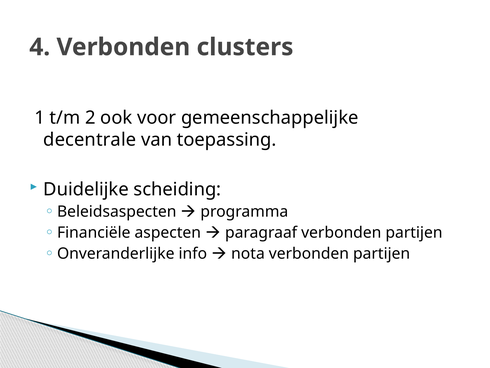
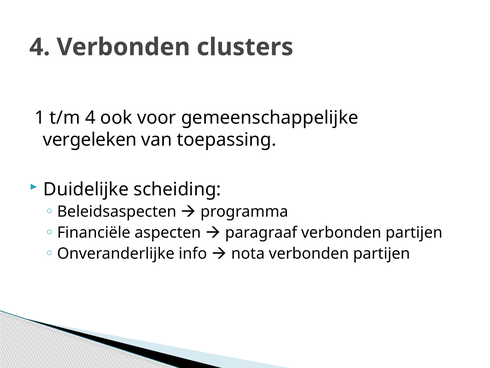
t/m 2: 2 -> 4 (90, 117)
decentrale: decentrale -> vergeleken (90, 140)
